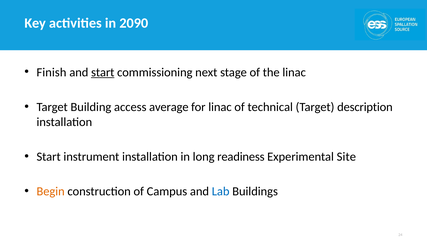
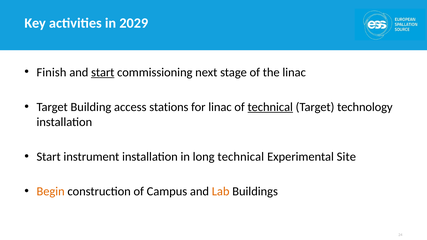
2090: 2090 -> 2029 (134, 23)
average: average -> stations (169, 107)
technical underline: none -> present (270, 107)
description: description -> technology (365, 107)
long readiness: readiness -> technical (241, 157)
Lab colour: blue -> orange (221, 192)
